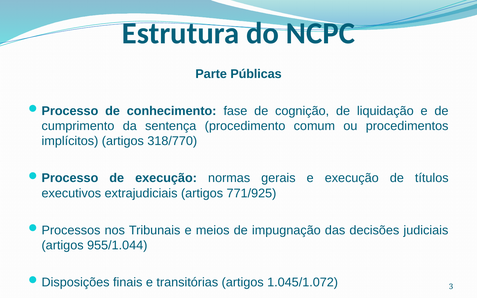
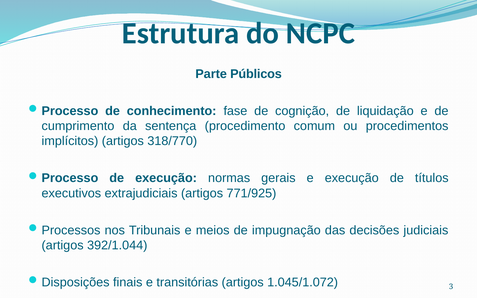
Públicas: Públicas -> Públicos (256, 74)
955/1.044: 955/1.044 -> 392/1.044 (117, 245)
